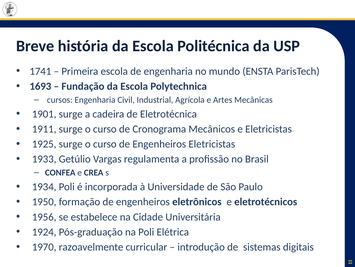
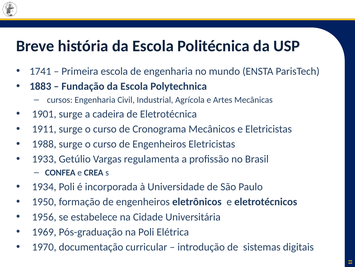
1693: 1693 -> 1883 (40, 86)
1925: 1925 -> 1988 (44, 144)
1924: 1924 -> 1969 (44, 231)
razoavelmente: razoavelmente -> documentação (91, 246)
